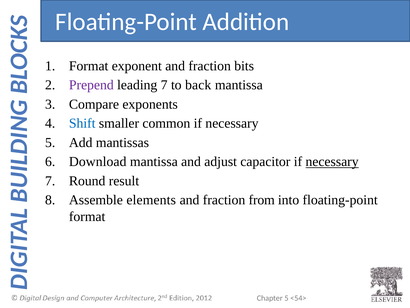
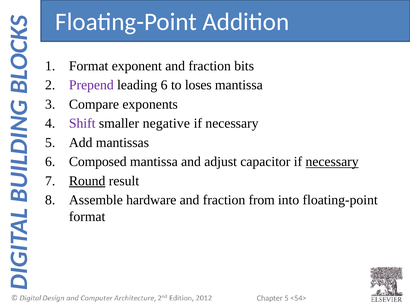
leading 7: 7 -> 6 (164, 85)
back: back -> loses (198, 85)
Shift colour: blue -> purple (82, 123)
common: common -> negative (166, 123)
Download: Download -> Composed (98, 161)
Round underline: none -> present (87, 181)
elements: elements -> hardware (151, 200)
